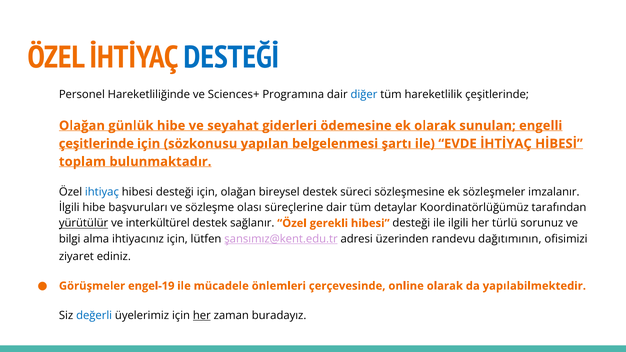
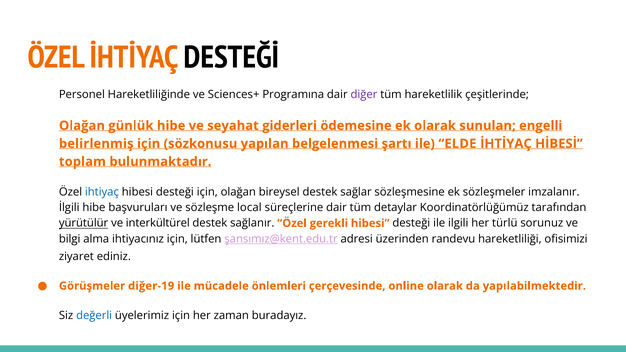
DESTEĞİ colour: blue -> black (232, 58)
diğer colour: blue -> purple (364, 95)
çeşitlerinde: çeşitlerinde -> belirlenmiş (96, 144)
EVDE: EVDE -> ELDE (457, 144)
süreci: süreci -> sağlar (356, 192)
olası: olası -> local (249, 208)
dağıtımının: dağıtımının -> hareketliliği (510, 239)
engel-19: engel-19 -> diğer-19 (151, 286)
her underline: present -> none (202, 316)
